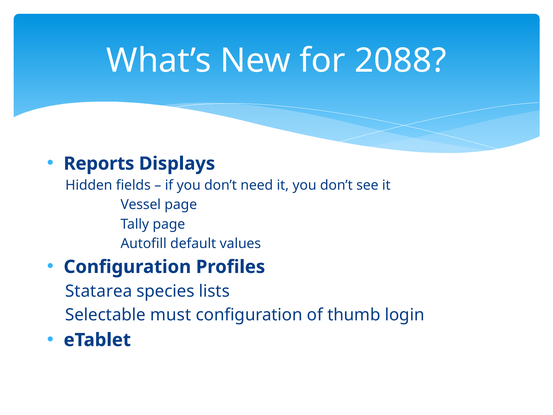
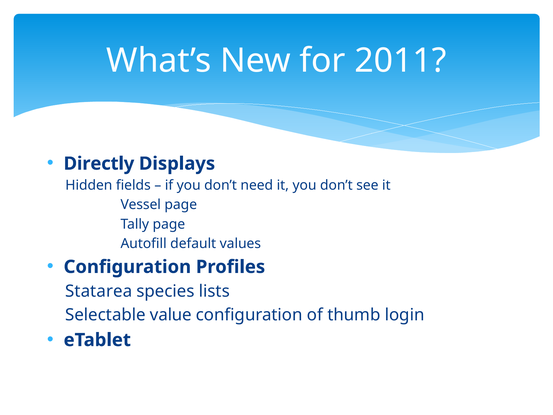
2088: 2088 -> 2011 (400, 61)
Reports: Reports -> Directly (99, 163)
must: must -> value (171, 315)
